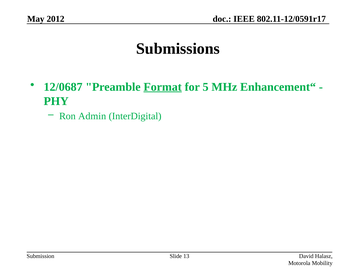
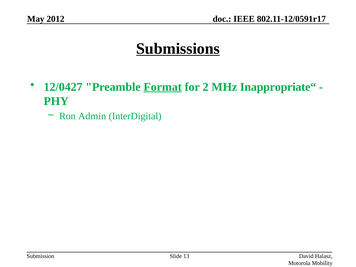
Submissions underline: none -> present (178, 49)
12/0687: 12/0687 -> 12/0427 (63, 87)
5: 5 -> 2 (206, 87)
Enhancement“: Enhancement“ -> Inappropriate“ (278, 87)
